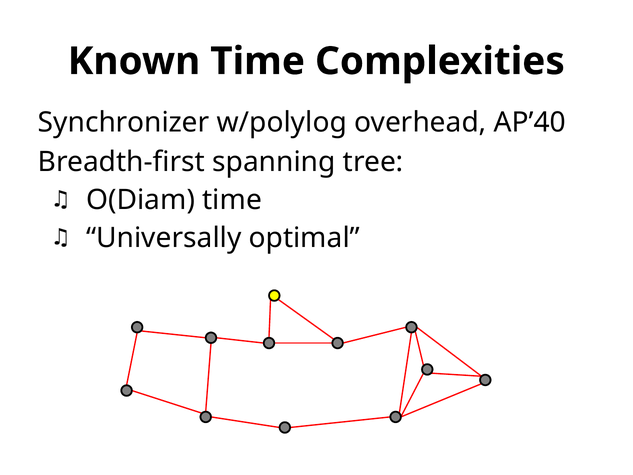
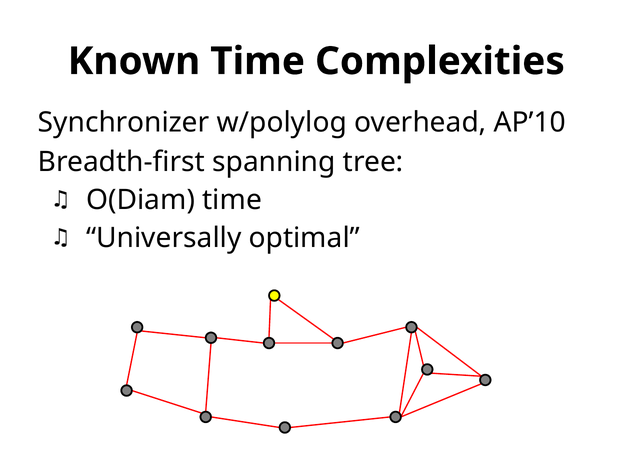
AP’40: AP’40 -> AP’10 (530, 122)
